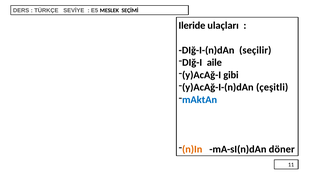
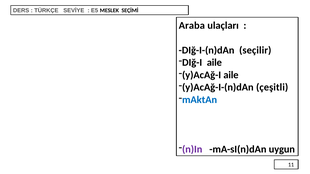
Ileride: Ileride -> Araba (192, 25)
y)AcAğ-I gibi: gibi -> aile (231, 75)
n)In colour: orange -> purple (192, 149)
döner: döner -> uygun (282, 149)
